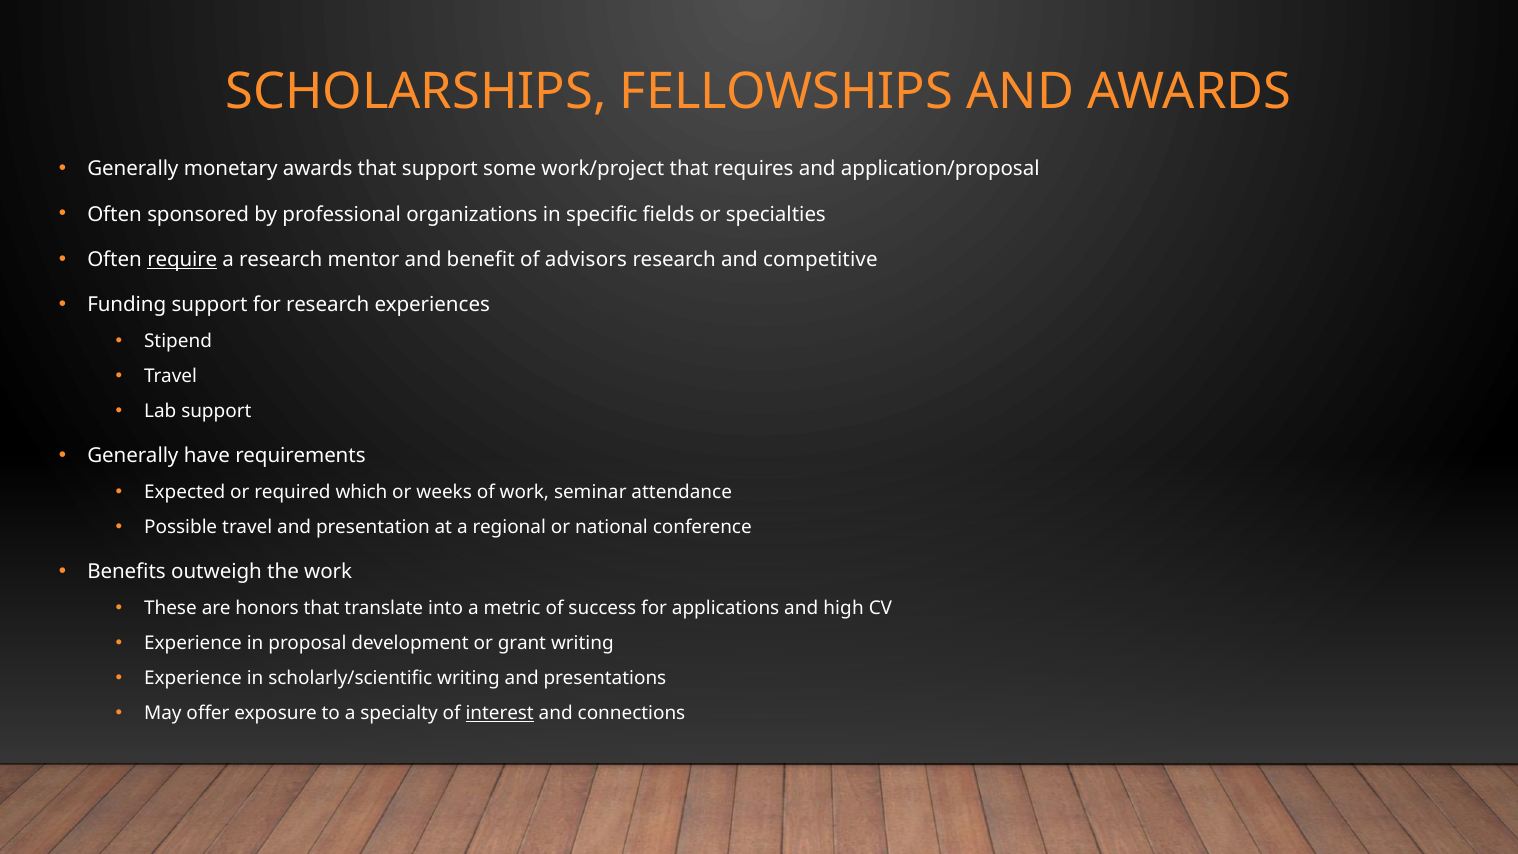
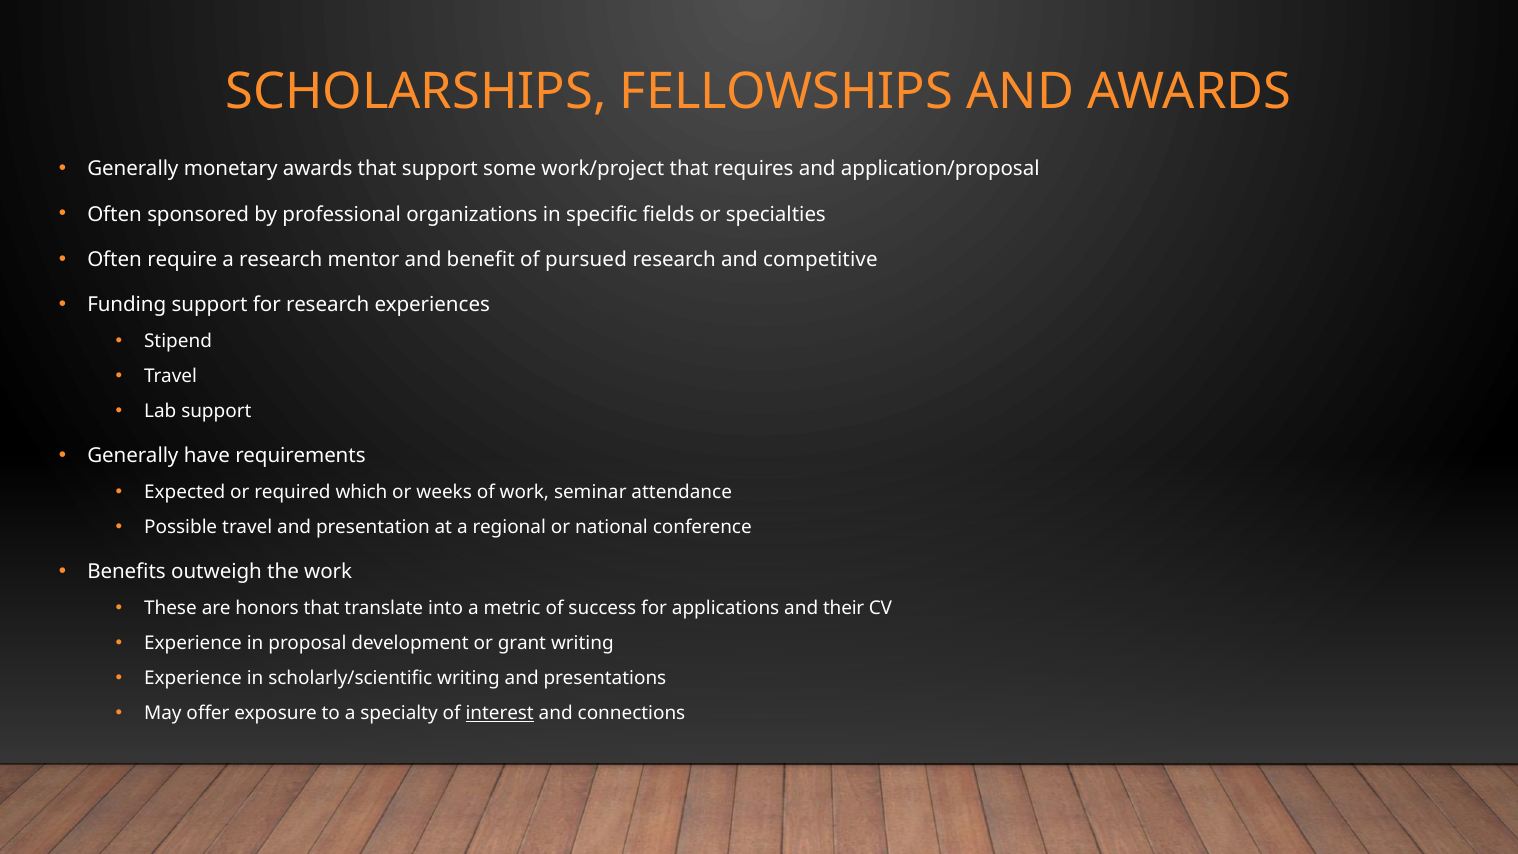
require underline: present -> none (182, 260)
advisors: advisors -> pursued (586, 260)
high: high -> their (844, 608)
